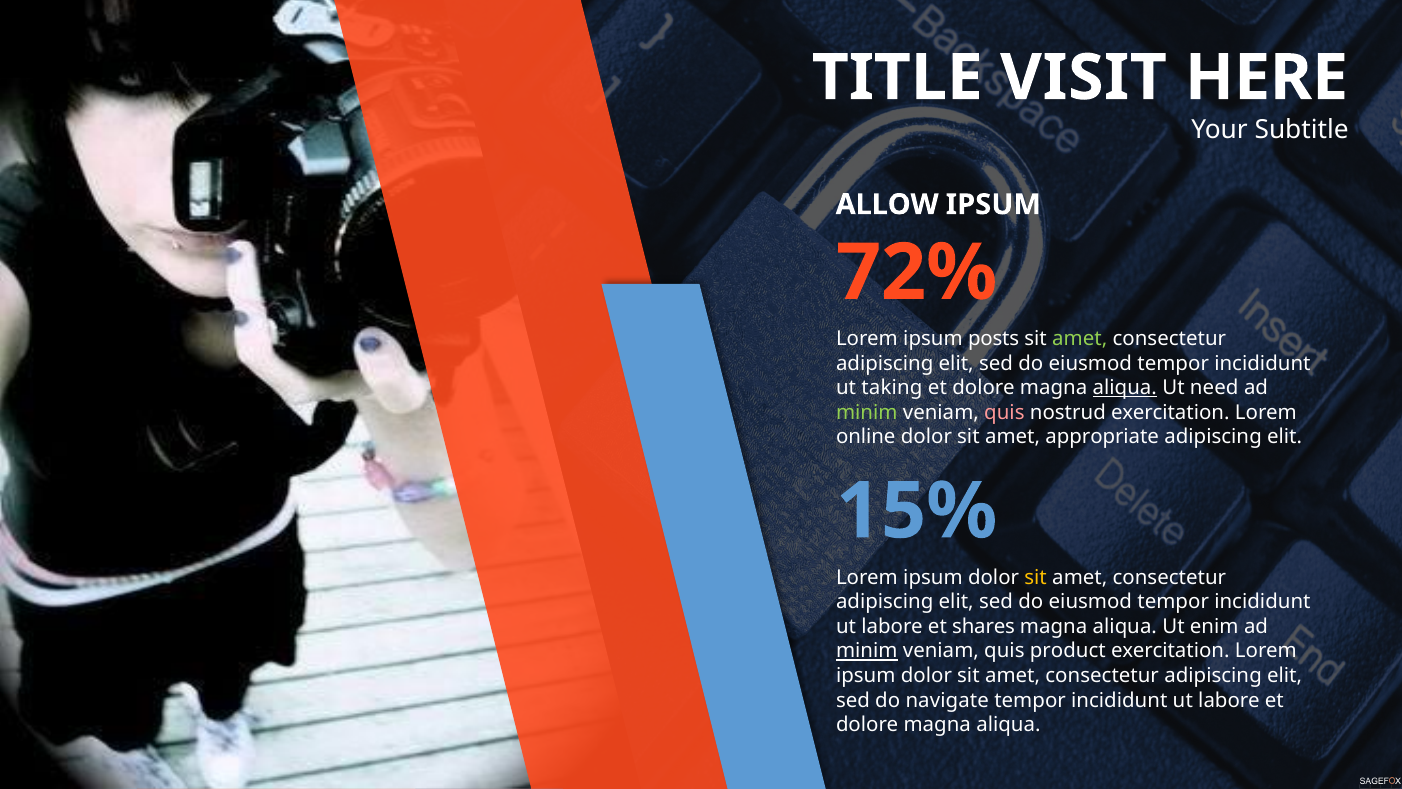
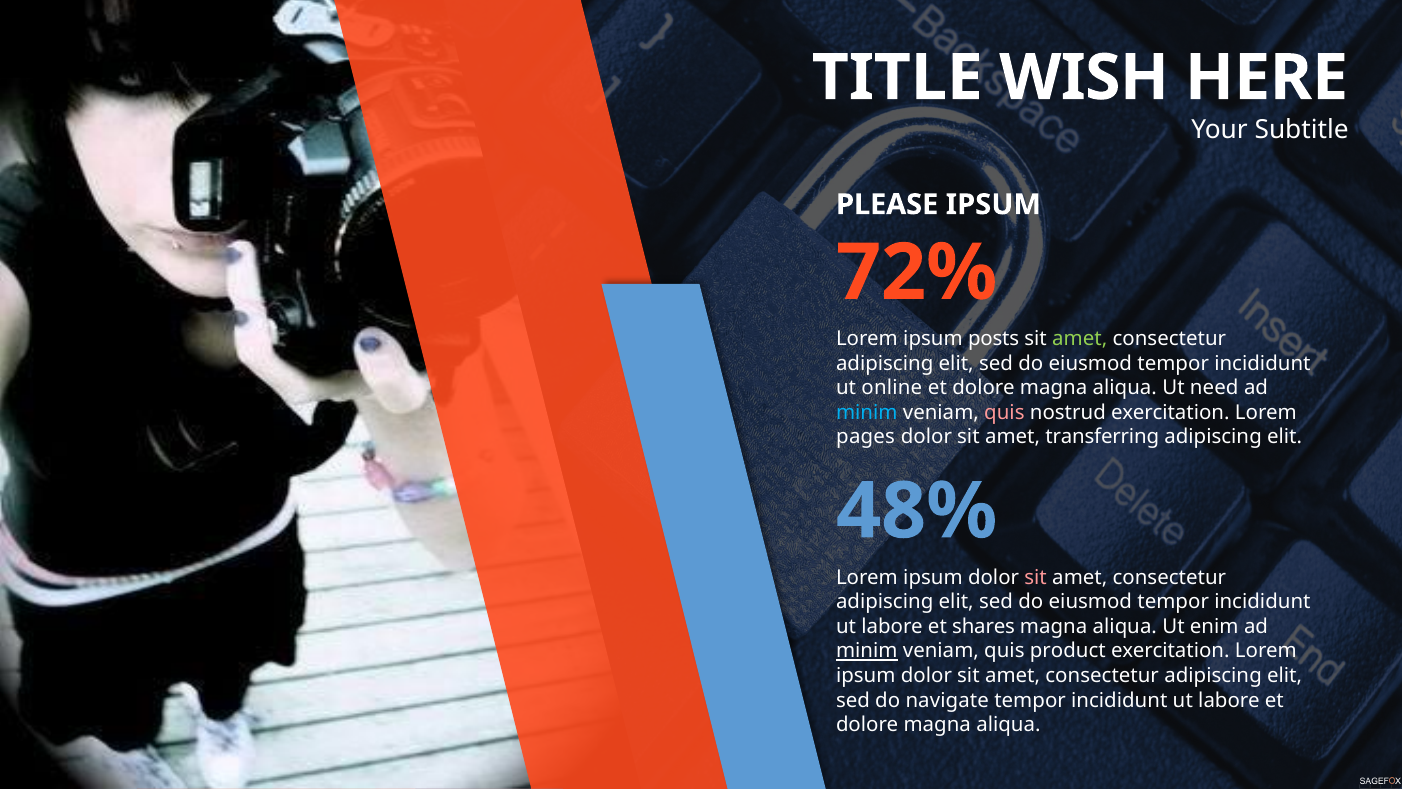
VISIT: VISIT -> WISH (1084, 78)
ALLOW: ALLOW -> PLEASE (887, 204)
taking: taking -> online (892, 388)
aliqua underline: present -> none (1125, 388)
minim colour: light green -> light blue (867, 412)
online: online -> pages (866, 437)
appropriate: appropriate -> transferring (1102, 437)
15%: 15% -> 48% (917, 511)
sit colour: yellow -> pink (1036, 577)
